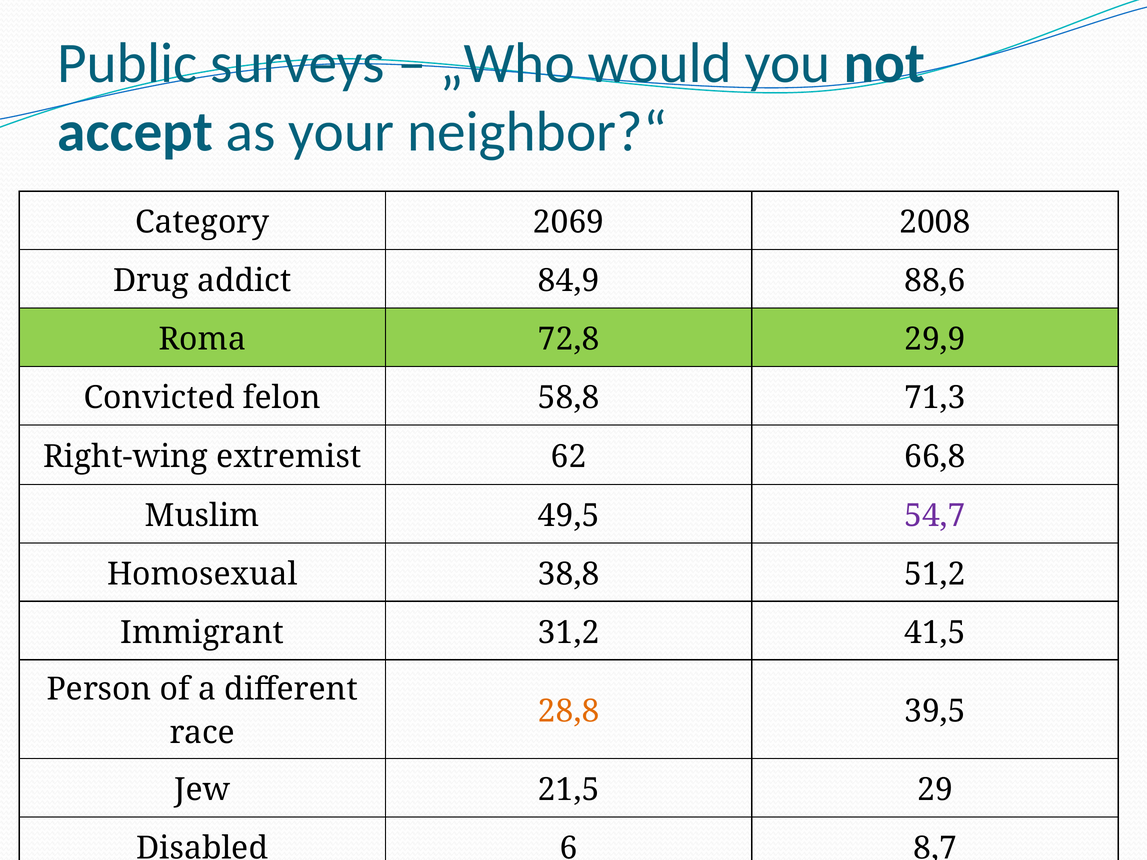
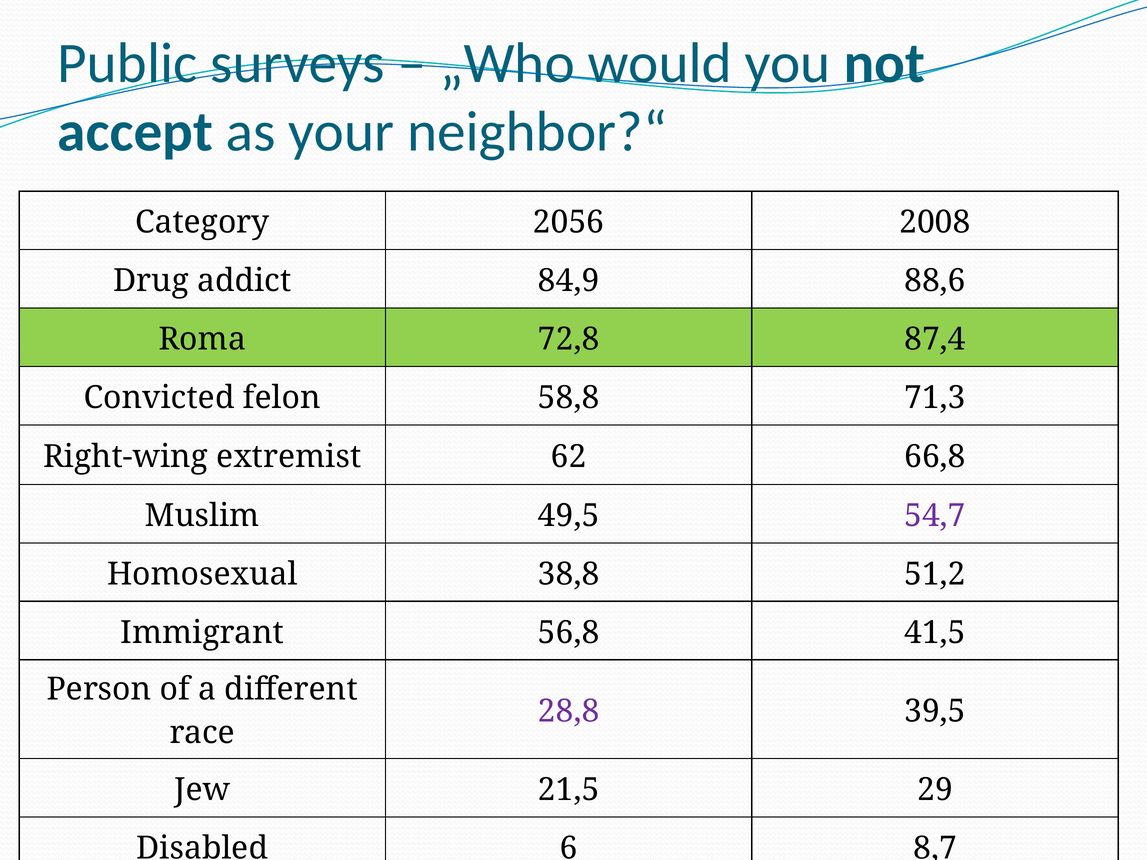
2069: 2069 -> 2056 (569, 222)
29,9: 29,9 -> 87,4 (935, 339)
31,2: 31,2 -> 56,8 (569, 633)
28,8 colour: orange -> purple (569, 711)
